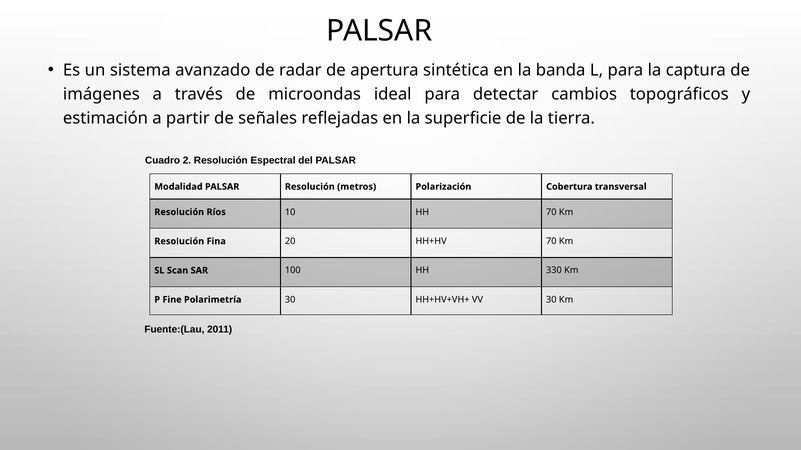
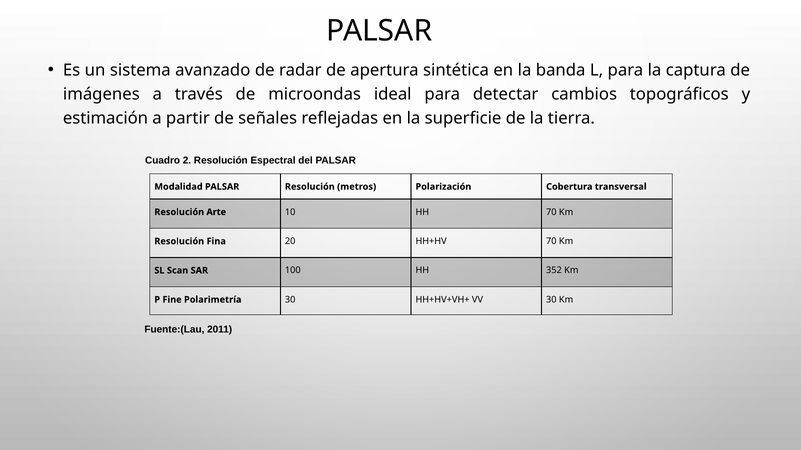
Ríos: Ríos -> Arte (216, 212)
330: 330 -> 352 (554, 271)
